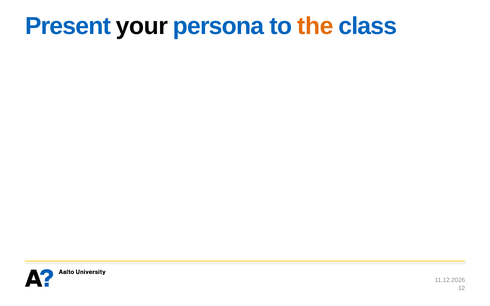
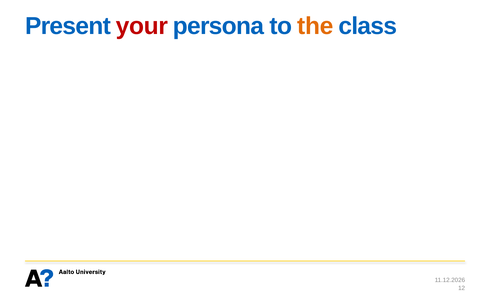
your colour: black -> red (142, 26)
